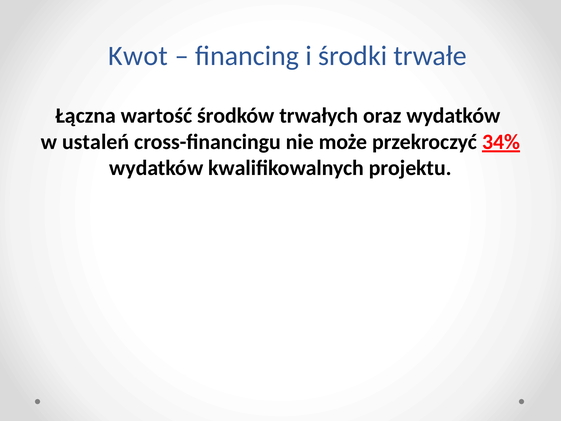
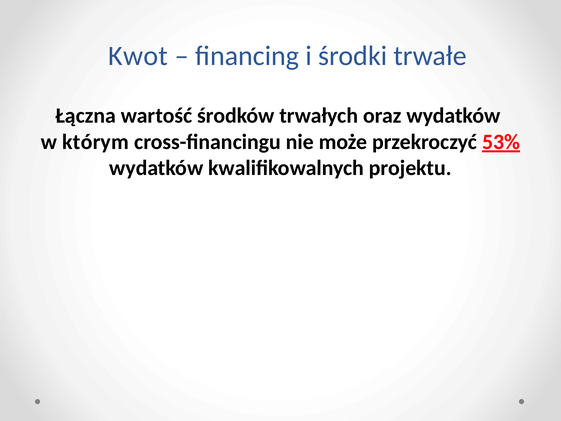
ustaleń: ustaleń -> którym (96, 142)
34%: 34% -> 53% (501, 142)
